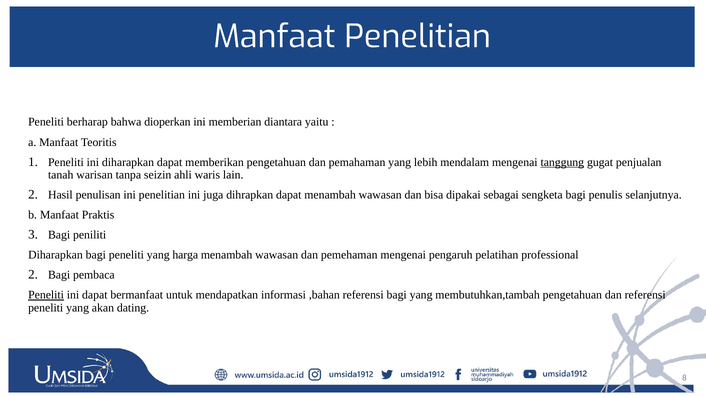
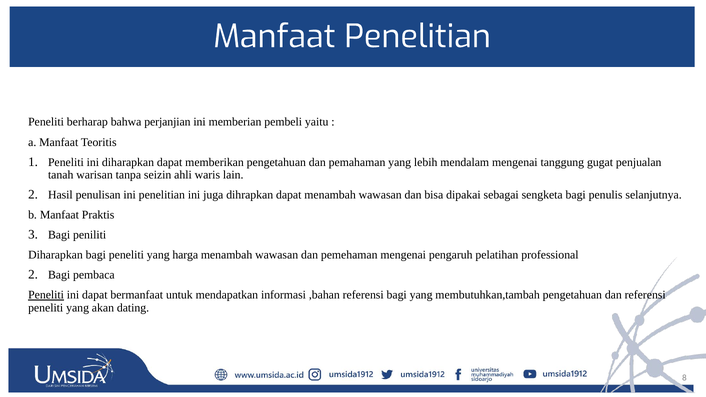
dioperkan: dioperkan -> perjanjian (167, 122)
diantara: diantara -> pembeli (283, 122)
tanggung underline: present -> none (562, 162)
